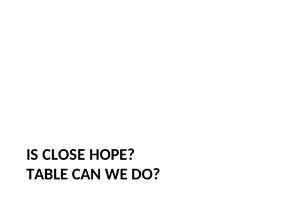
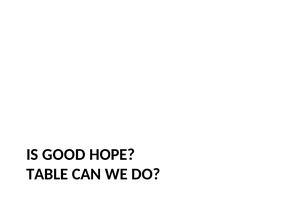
CLOSE: CLOSE -> GOOD (64, 155)
